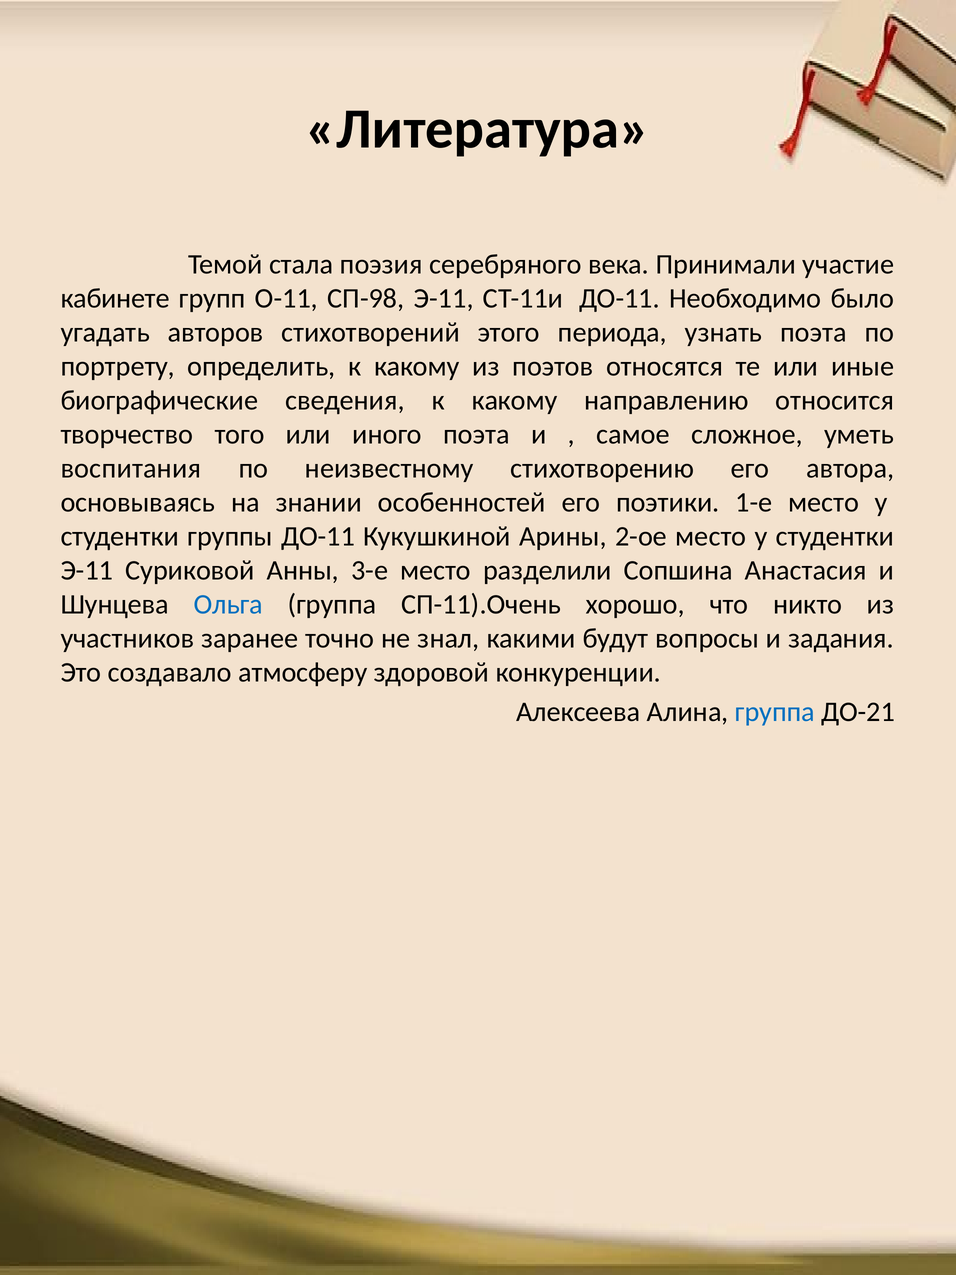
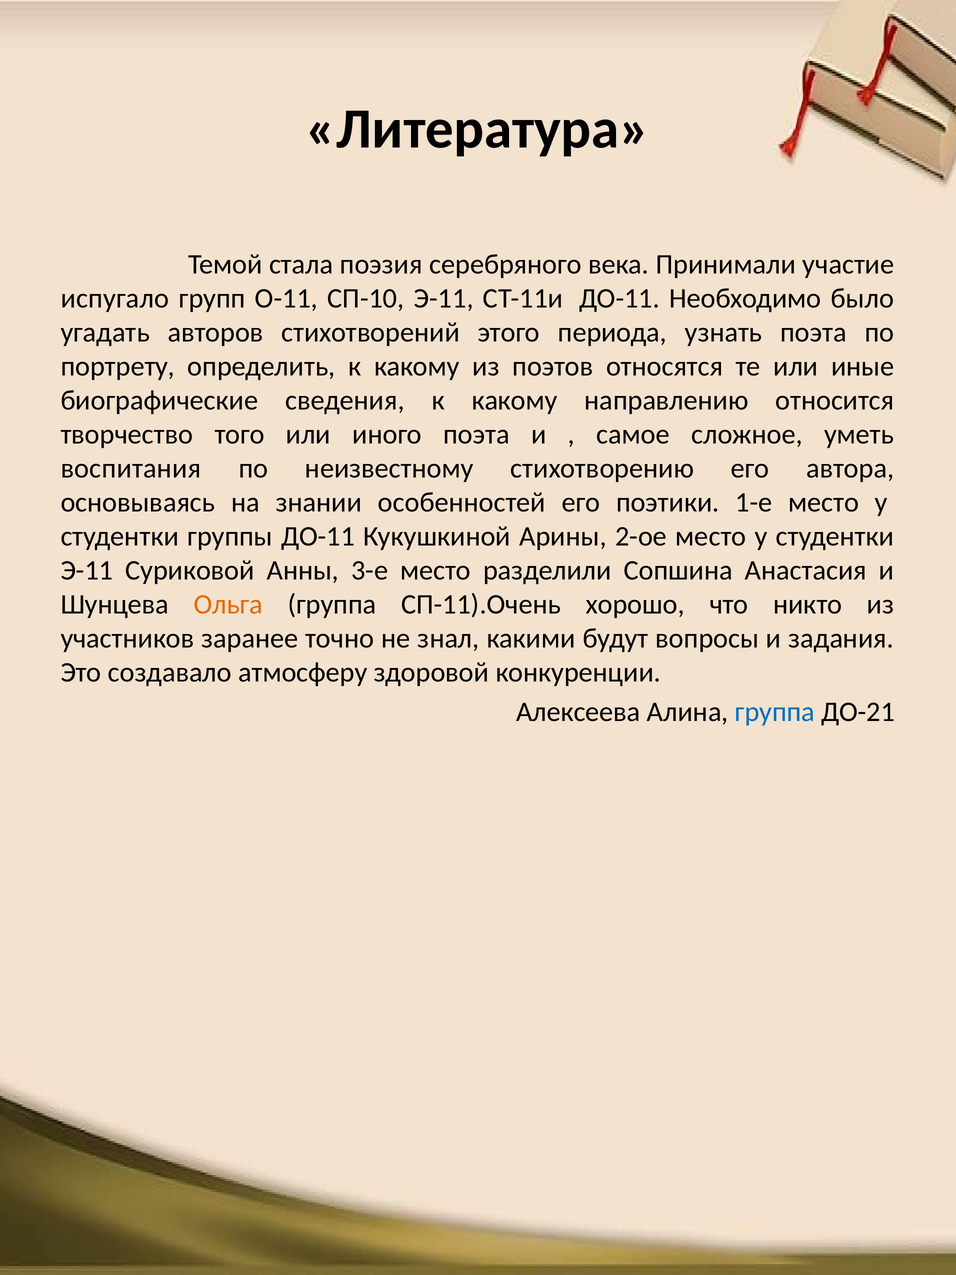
кабинете: кабинете -> испугало (115, 298)
СП-98: СП-98 -> СП-10 (366, 298)
Ольга colour: blue -> orange (228, 604)
